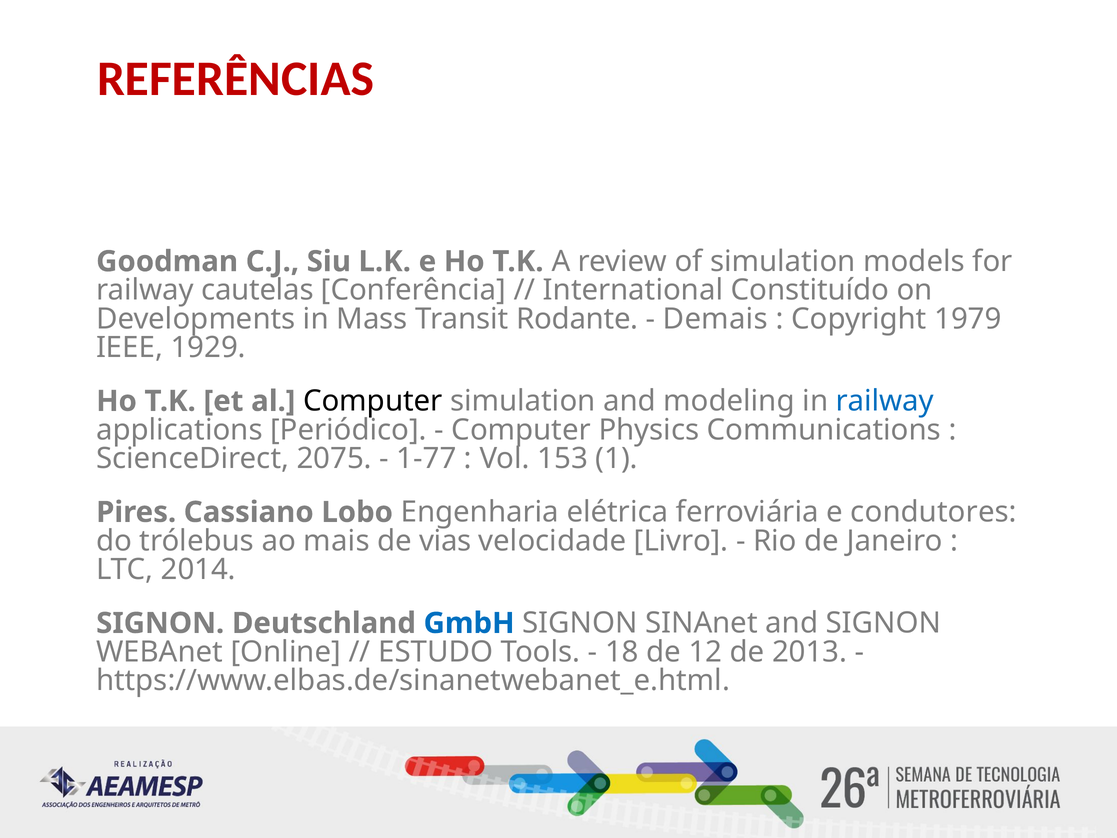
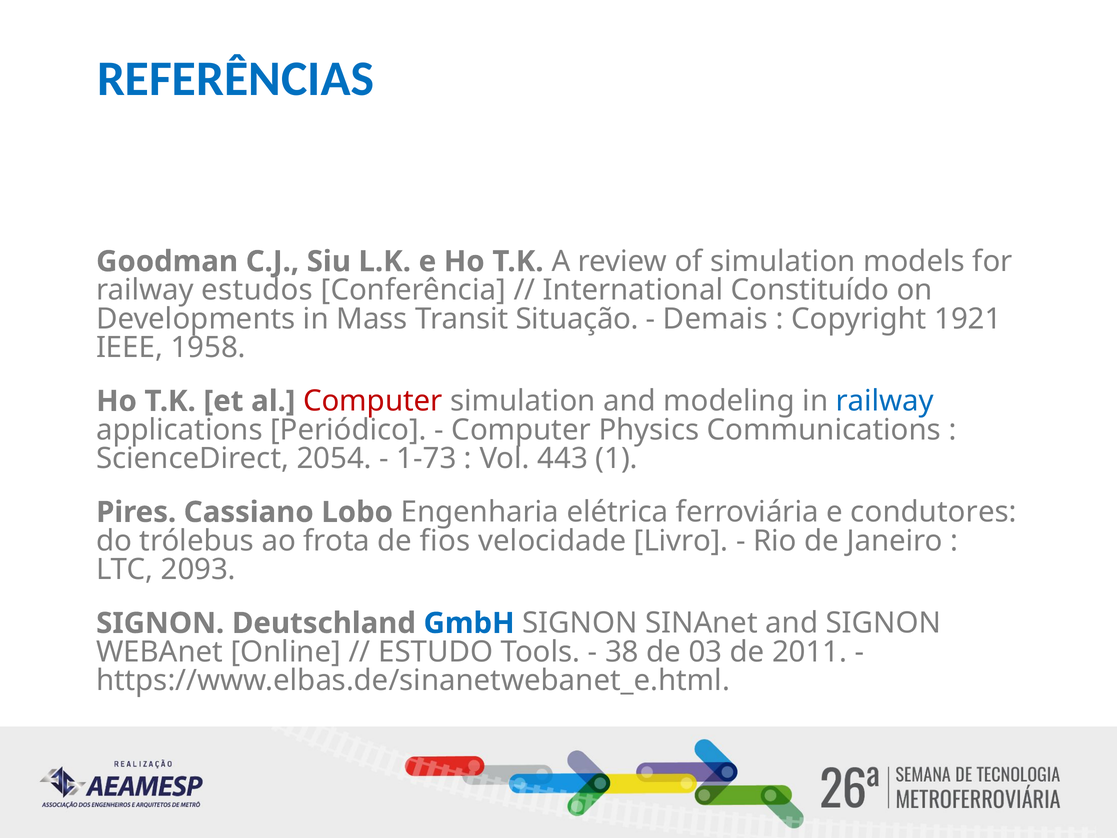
REFERÊNCIAS colour: red -> blue (236, 79)
cautelas: cautelas -> estudos (257, 290)
Rodante: Rodante -> Situação (577, 319)
1979: 1979 -> 1921 (968, 319)
1929: 1929 -> 1958 (208, 347)
Computer colour: black -> red (373, 401)
2075: 2075 -> 2054 (334, 458)
1-77: 1-77 -> 1-73 (426, 458)
153: 153 -> 443 (563, 458)
mais: mais -> frota (337, 541)
vias: vias -> fios (445, 541)
2014: 2014 -> 2093 (198, 569)
18: 18 -> 38 (622, 652)
12: 12 -> 03 (705, 652)
2013: 2013 -> 2011 (810, 652)
